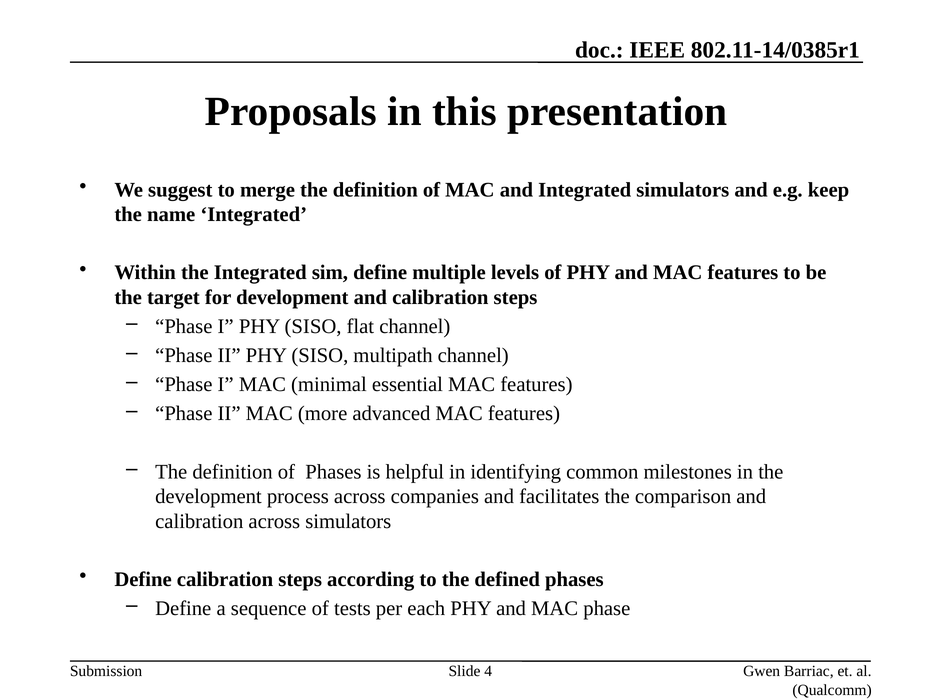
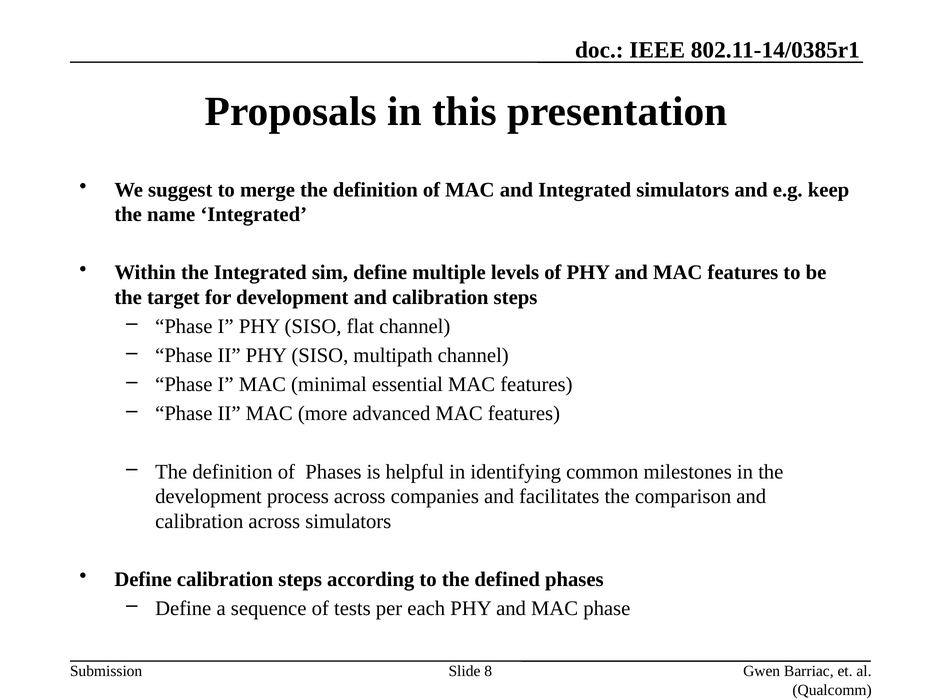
4: 4 -> 8 (488, 671)
